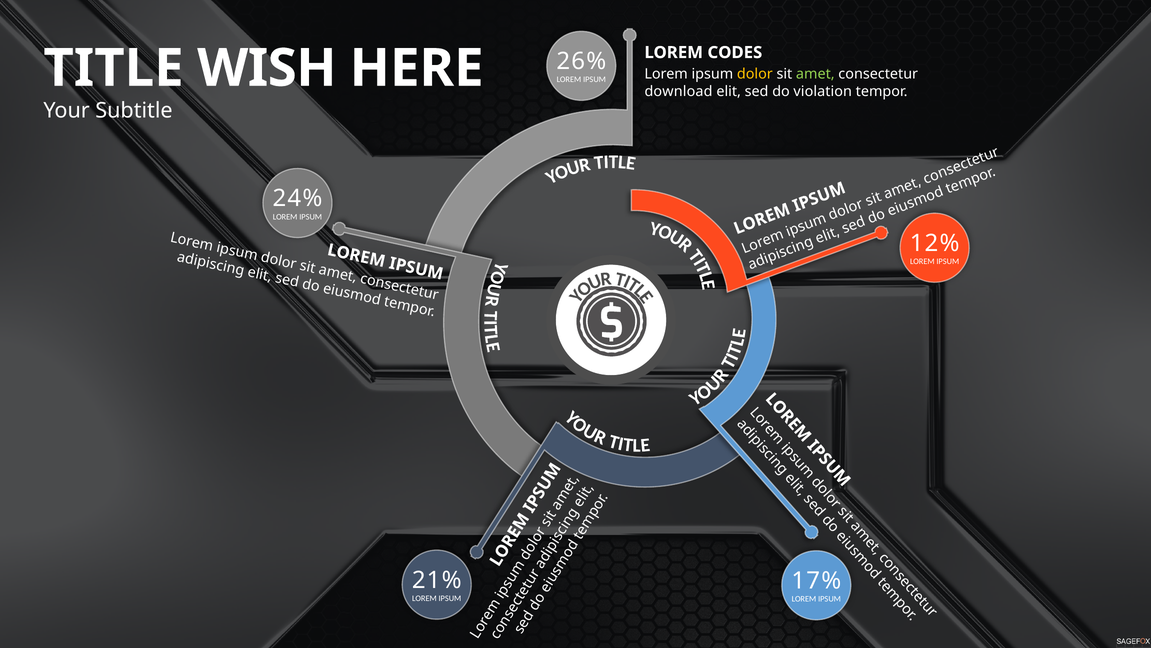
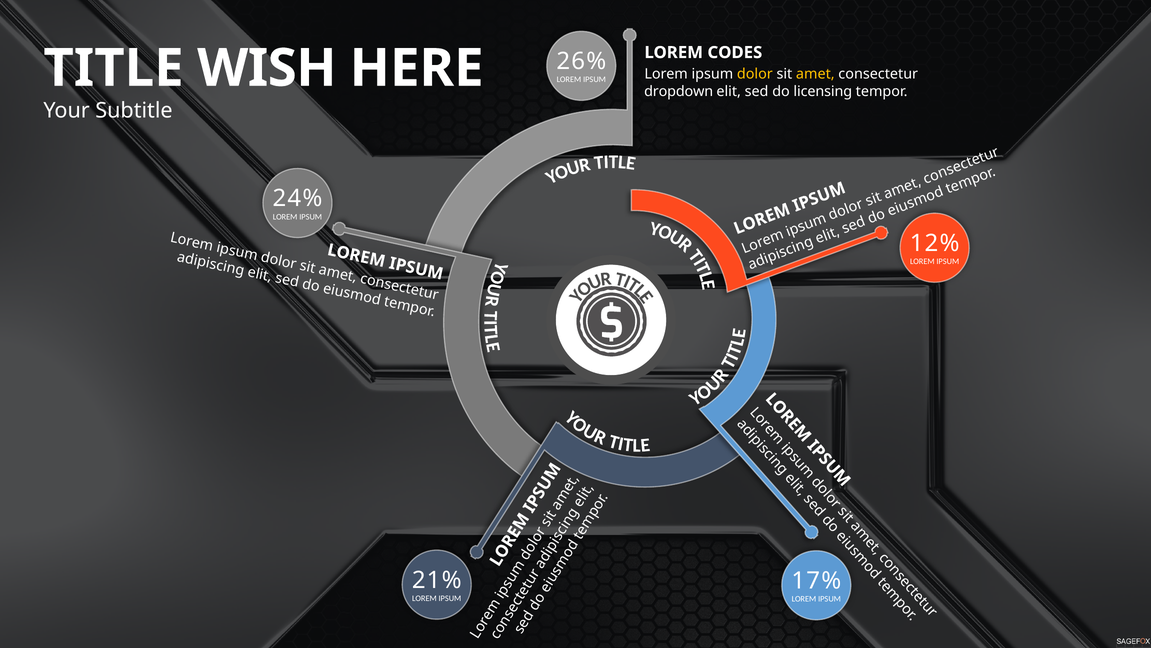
amet colour: light green -> yellow (815, 74)
download: download -> dropdown (679, 91)
violation: violation -> licensing (823, 91)
